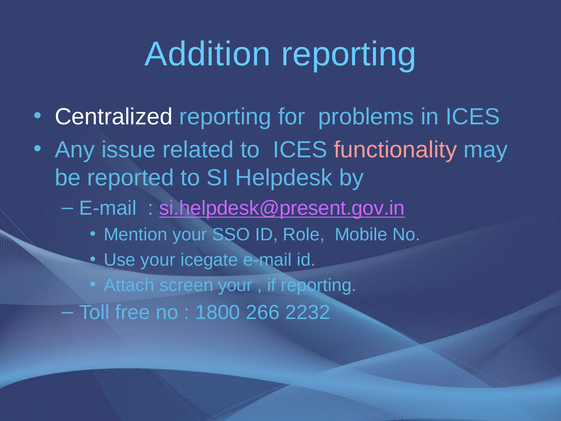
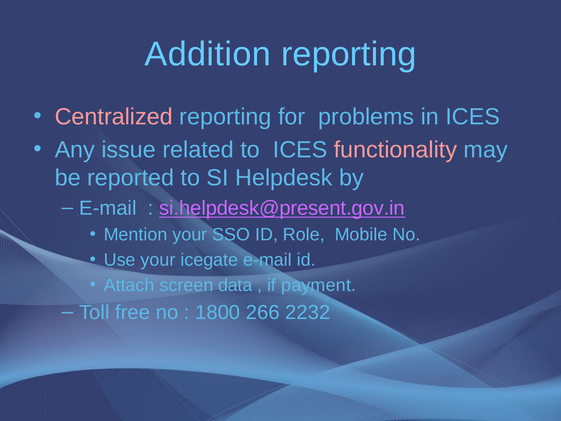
Centralized colour: white -> pink (114, 117)
screen your: your -> data (235, 285)
if reporting: reporting -> payment (319, 285)
